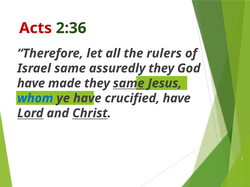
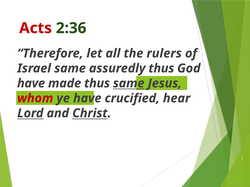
assuredly they: they -> thus (161, 69)
made they: they -> thus (97, 84)
whom colour: blue -> red (35, 99)
crucified have: have -> hear (177, 99)
